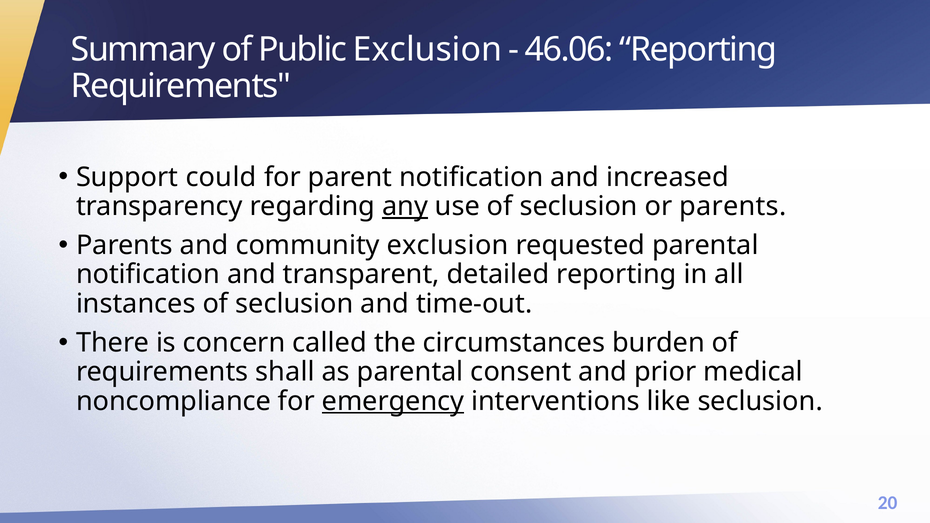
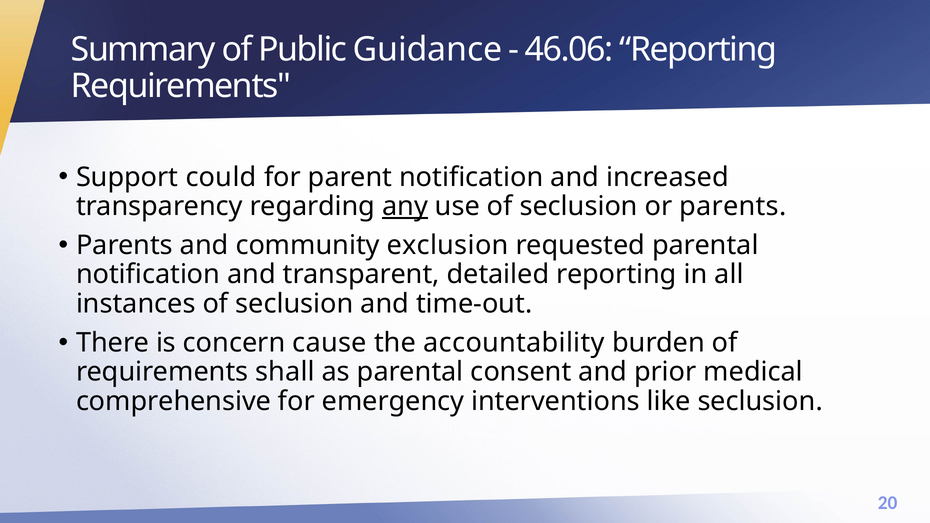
Public Exclusion: Exclusion -> Guidance (428, 49)
called: called -> cause (330, 343)
circumstances: circumstances -> accountability (514, 343)
noncompliance: noncompliance -> comprehensive (174, 401)
emergency underline: present -> none (393, 401)
